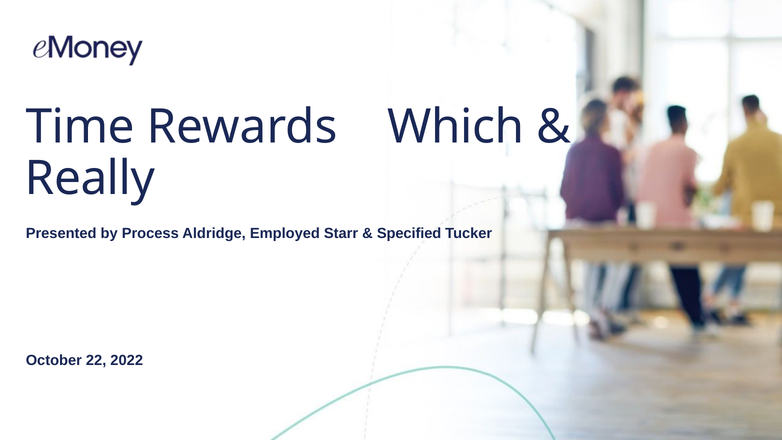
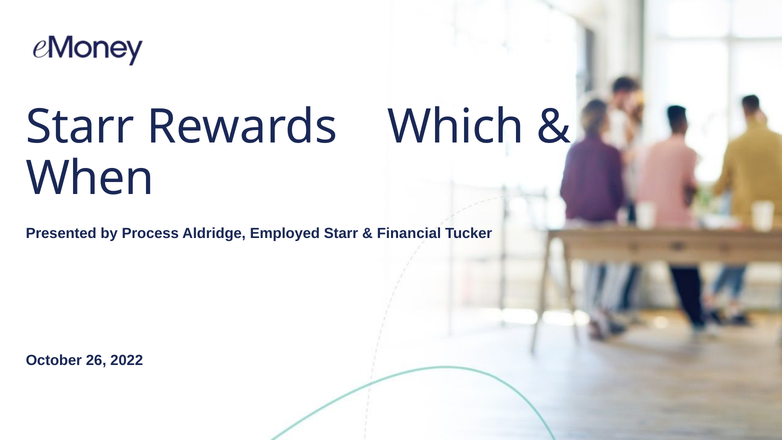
Time: Time -> Starr (80, 127)
Really: Really -> When (90, 179)
Specified: Specified -> Financial (409, 233)
22: 22 -> 26 (96, 360)
